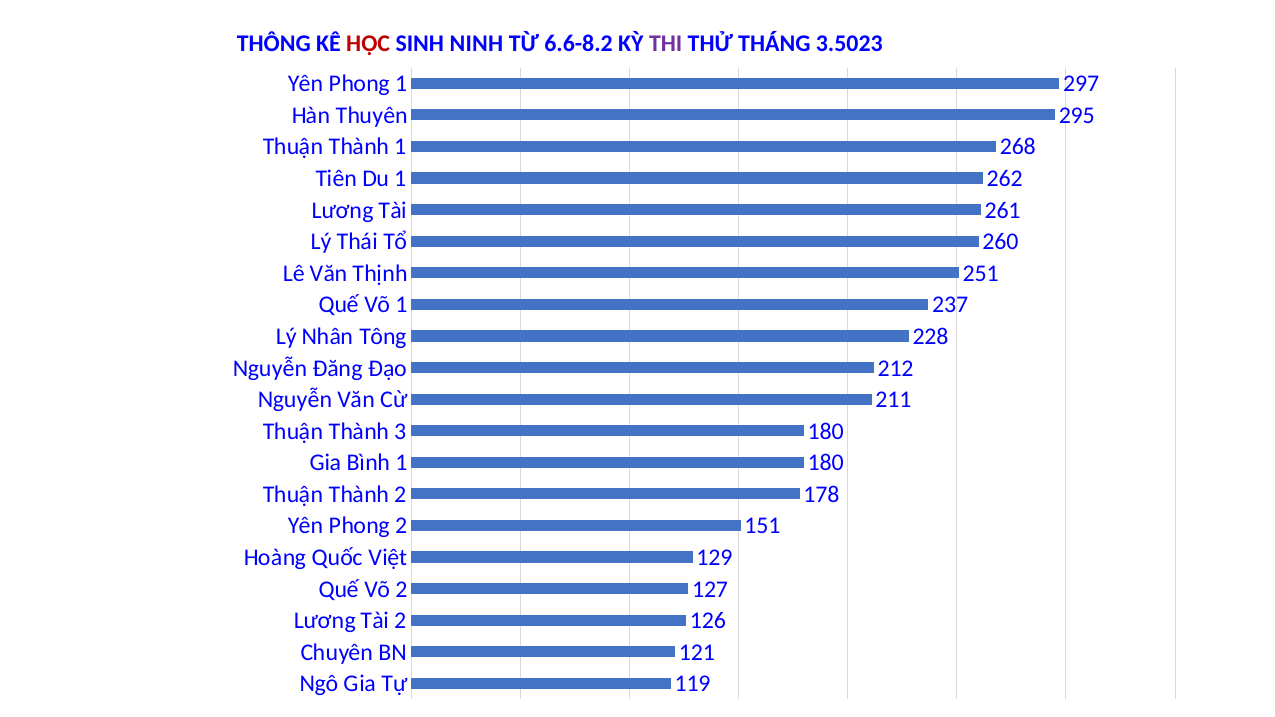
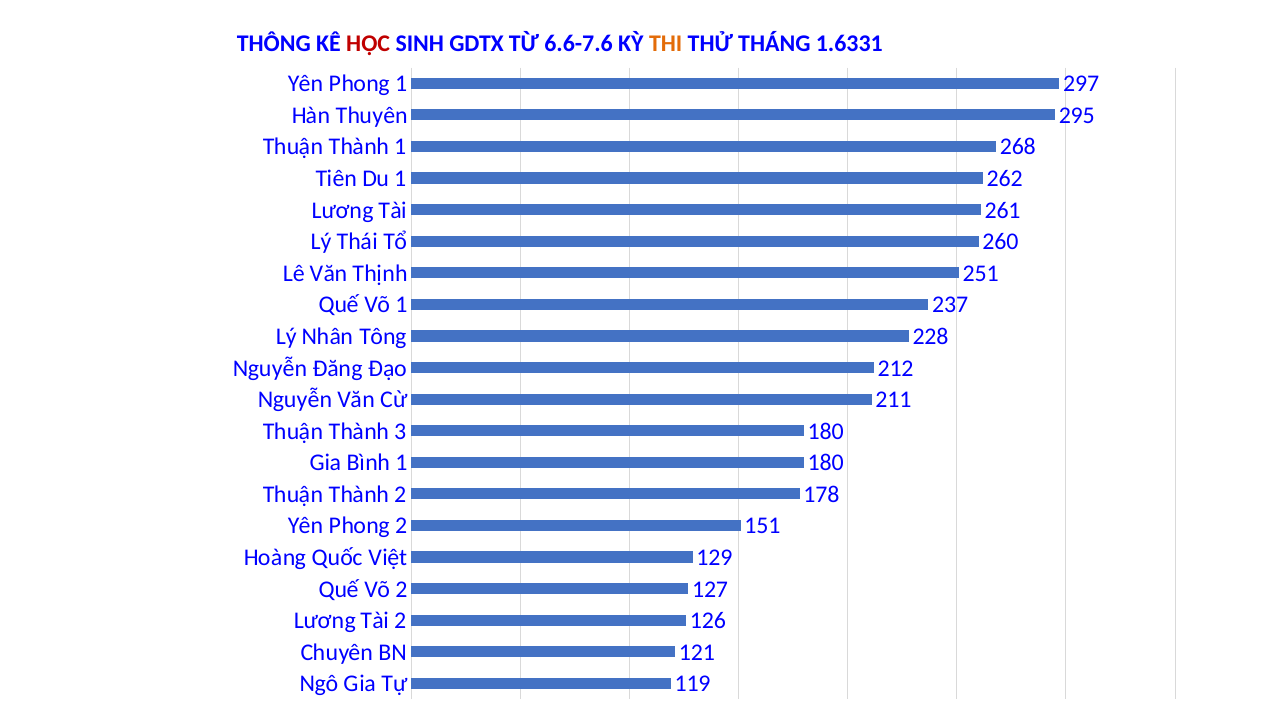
NINH: NINH -> GDTX (477, 44)
6.6-8.2: 6.6-8.2 -> 6.6-7.6 (579, 44)
THI colour: purple -> orange (666, 44)
3.5023: 3.5023 -> 1.6331 (849, 44)
